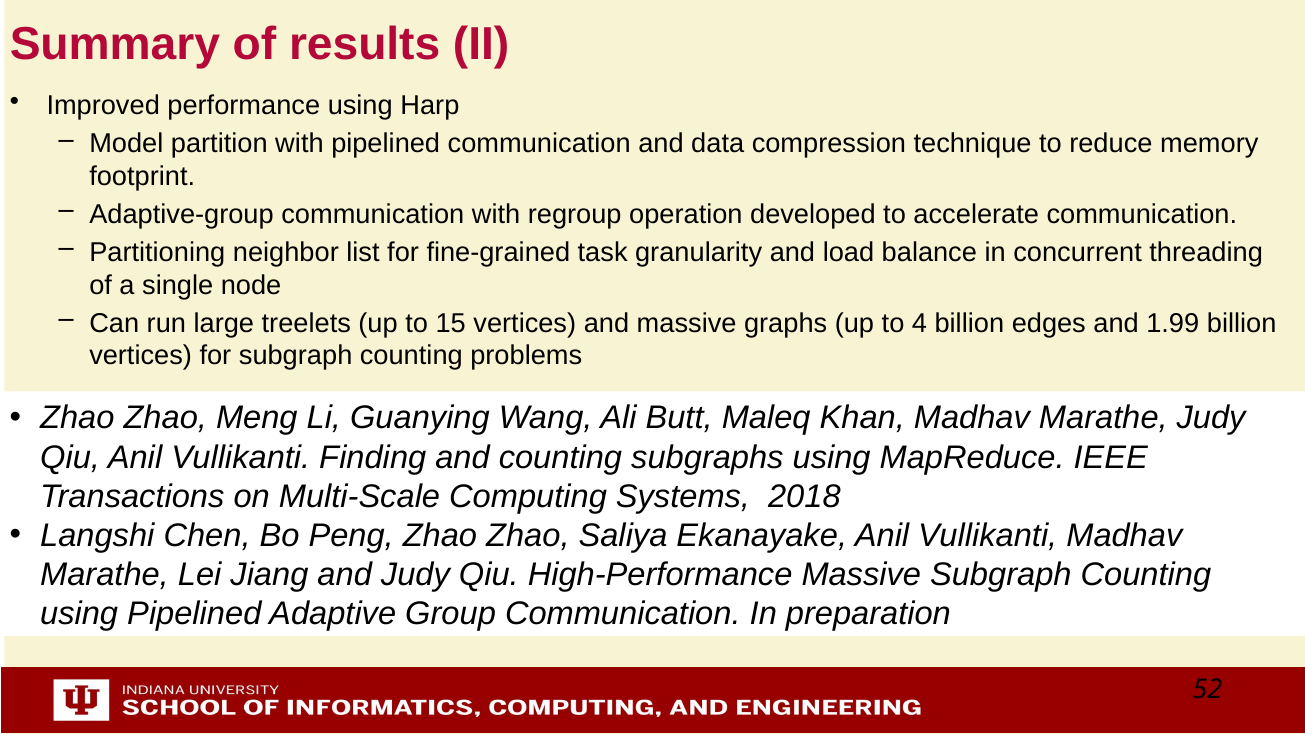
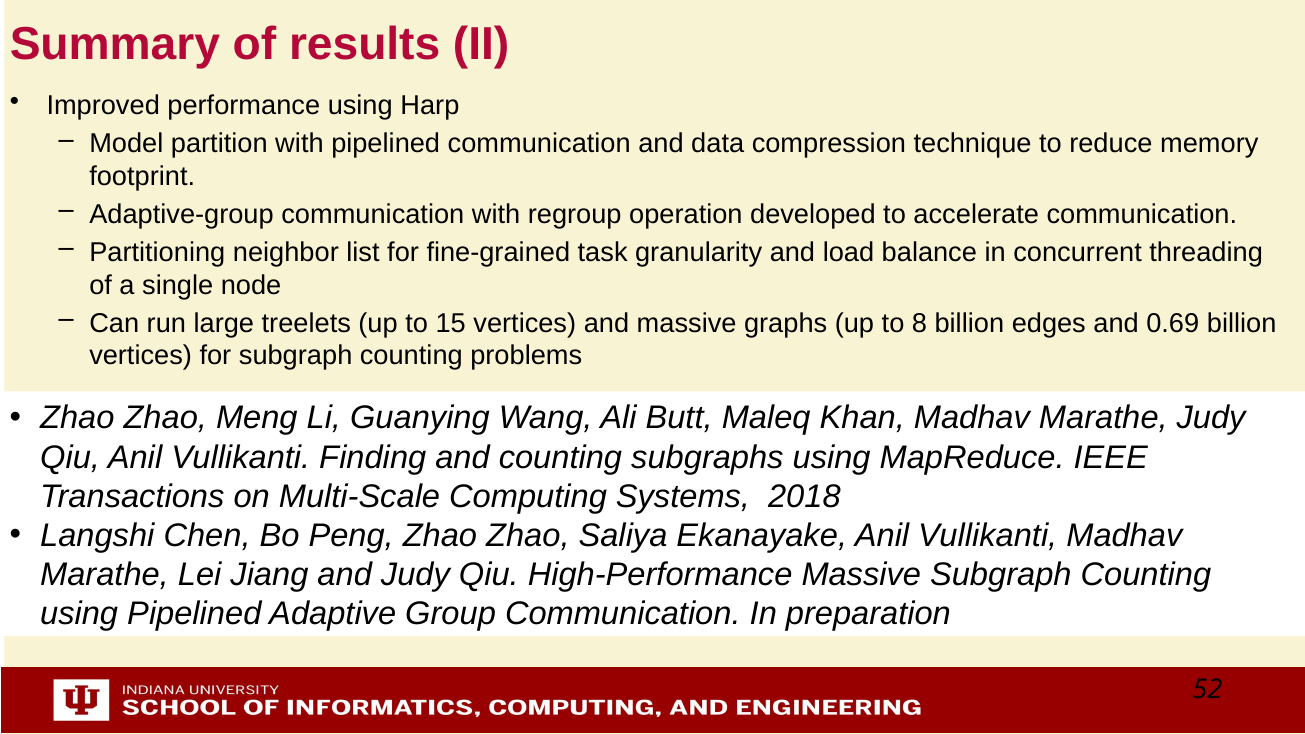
4: 4 -> 8 (919, 323)
1.99: 1.99 -> 0.69 (1173, 323)
